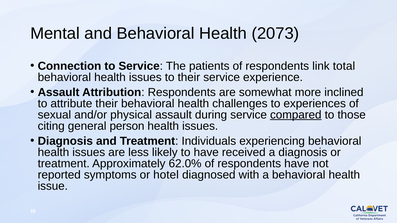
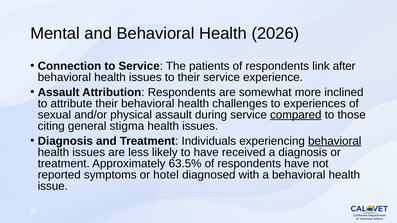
2073: 2073 -> 2026 (275, 33)
total: total -> after (344, 66)
person: person -> stigma (127, 126)
behavioral underline: none -> present (335, 141)
62.0%: 62.0% -> 63.5% (185, 164)
